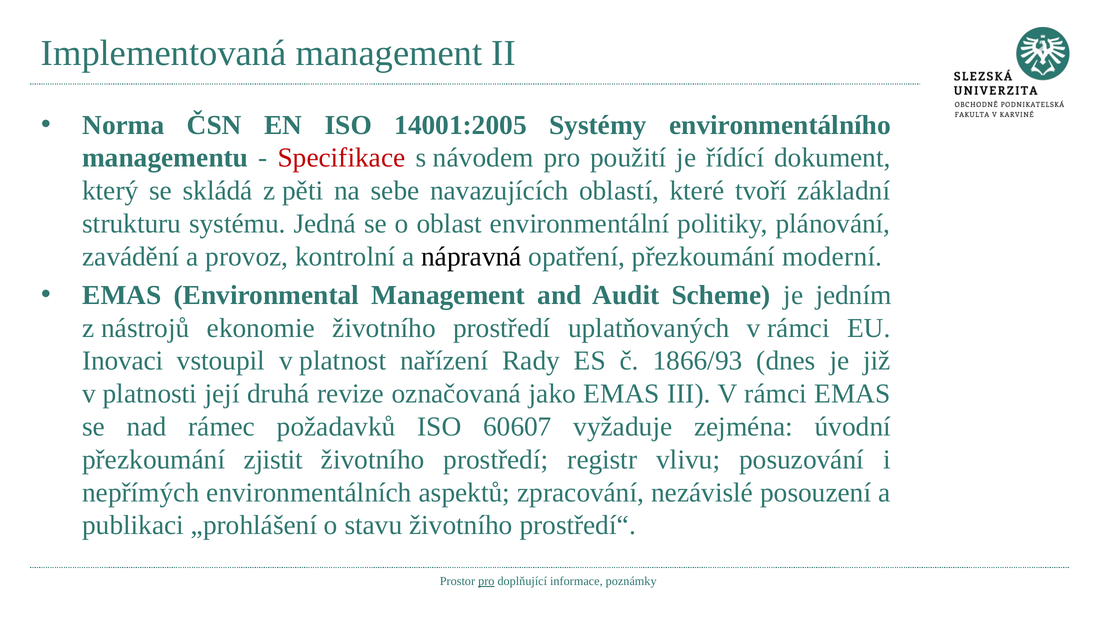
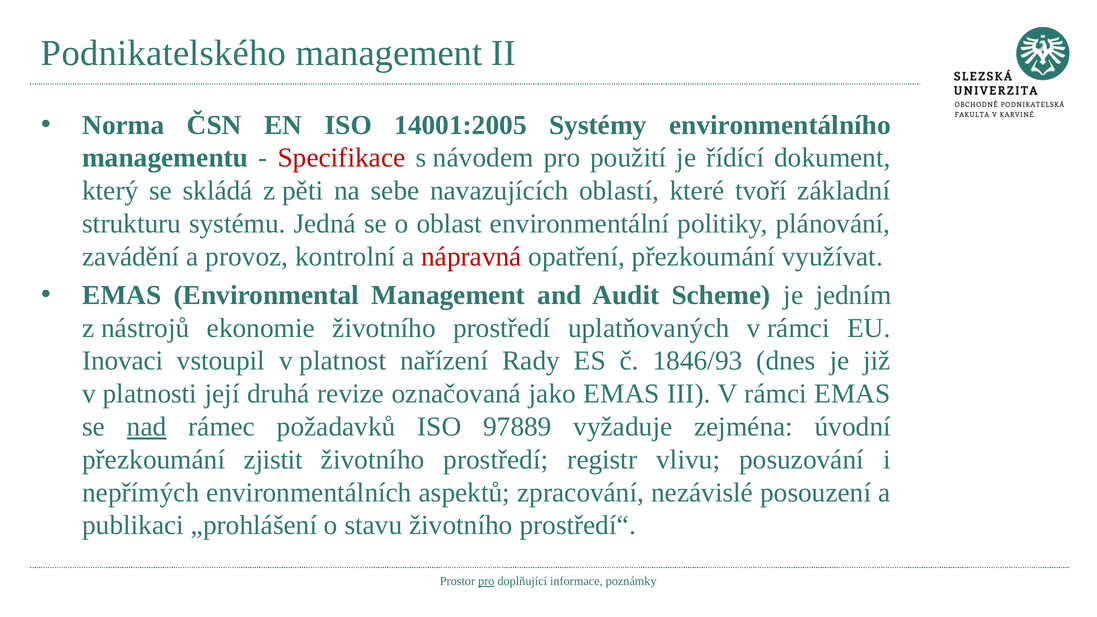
Implementovaná: Implementovaná -> Podnikatelského (164, 53)
nápravná colour: black -> red (471, 257)
moderní: moderní -> využívat (832, 257)
1866/93: 1866/93 -> 1846/93 (698, 361)
nad underline: none -> present (147, 427)
60607: 60607 -> 97889 (517, 427)
